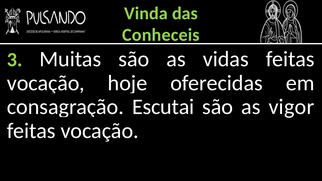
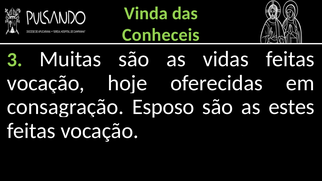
Escutai: Escutai -> Esposo (163, 107)
vigor: vigor -> estes (292, 107)
